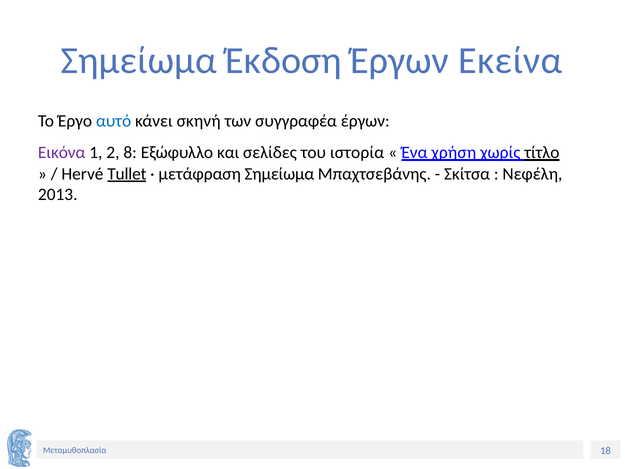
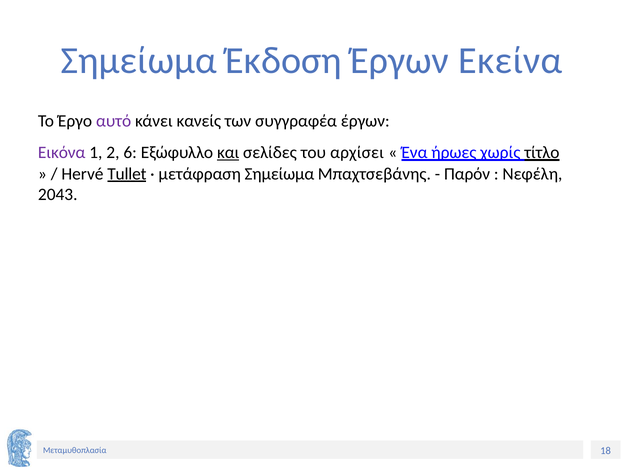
αυτό colour: blue -> purple (114, 121)
σκηνή: σκηνή -> κανείς (199, 121)
8: 8 -> 6 (130, 152)
και underline: none -> present (228, 152)
ιστορία: ιστορία -> αρχίσει (357, 152)
χρήση: χρήση -> ήρωες (454, 152)
Σκίτσα: Σκίτσα -> Παρόν (467, 174)
2013: 2013 -> 2043 (58, 195)
